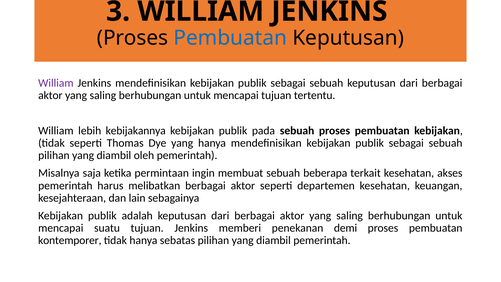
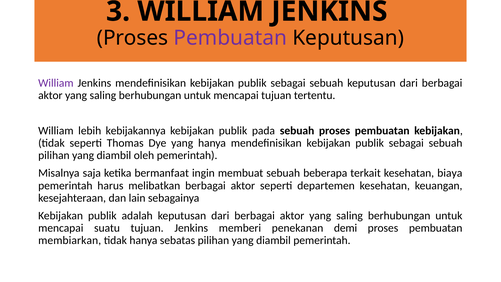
Pembuatan colour: blue -> purple (230, 38)
permintaan: permintaan -> bermanfaat (162, 173)
akses: akses -> biaya (450, 173)
kontemporer: kontemporer -> membiarkan (70, 240)
